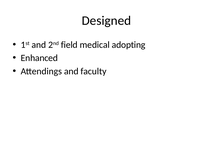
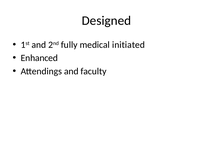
field: field -> fully (69, 45)
adopting: adopting -> initiated (129, 45)
